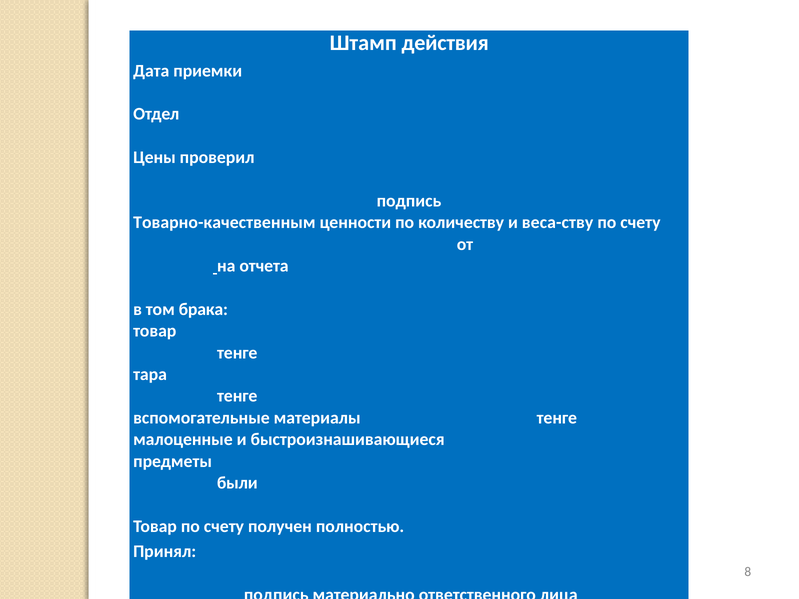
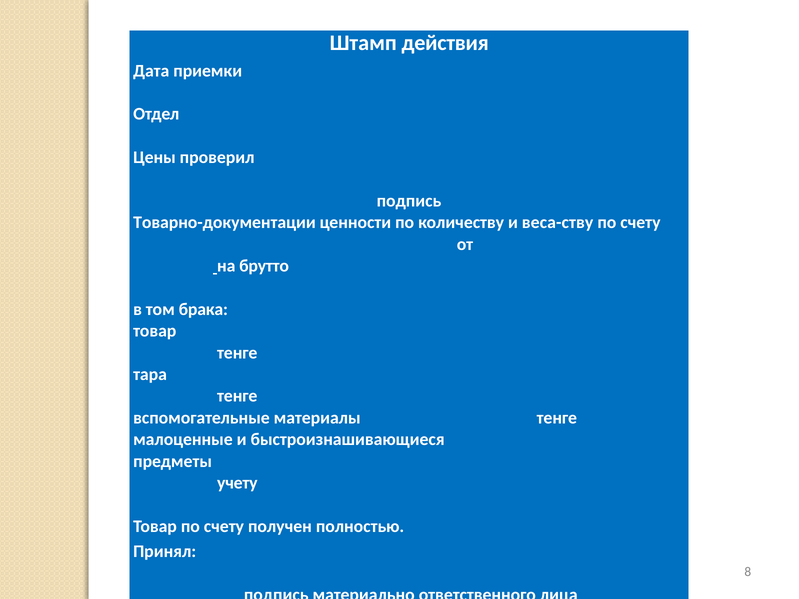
Товарно-качественным: Товарно-качественным -> Товарно-документации (224, 223)
отчета: отчета -> брутто (264, 266)
были: были -> учету (237, 483)
